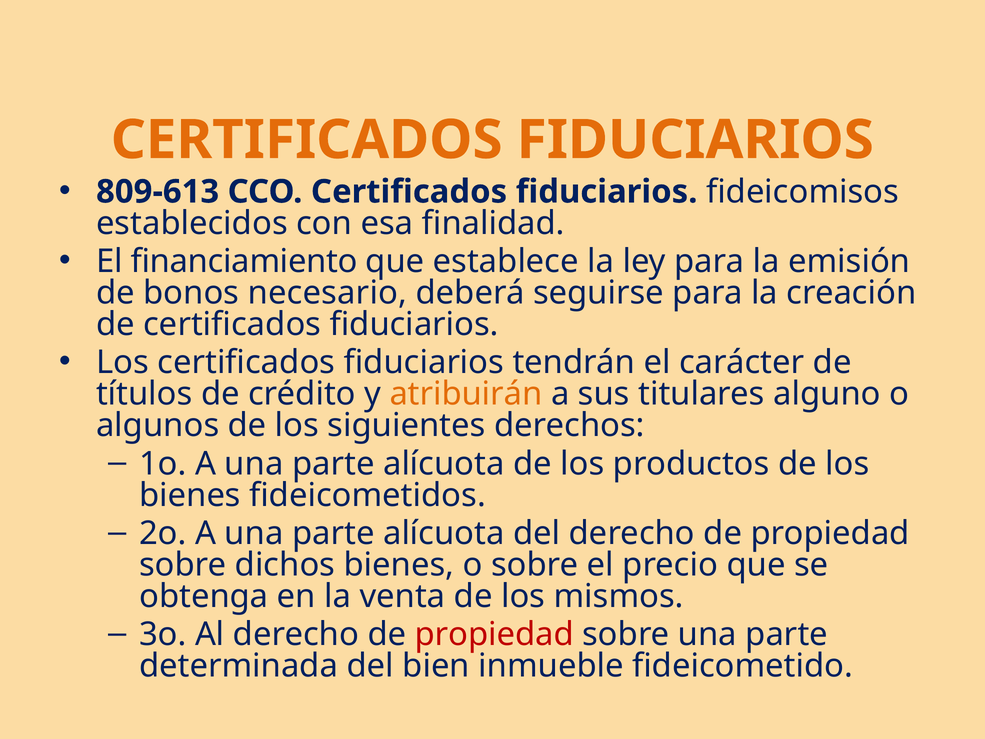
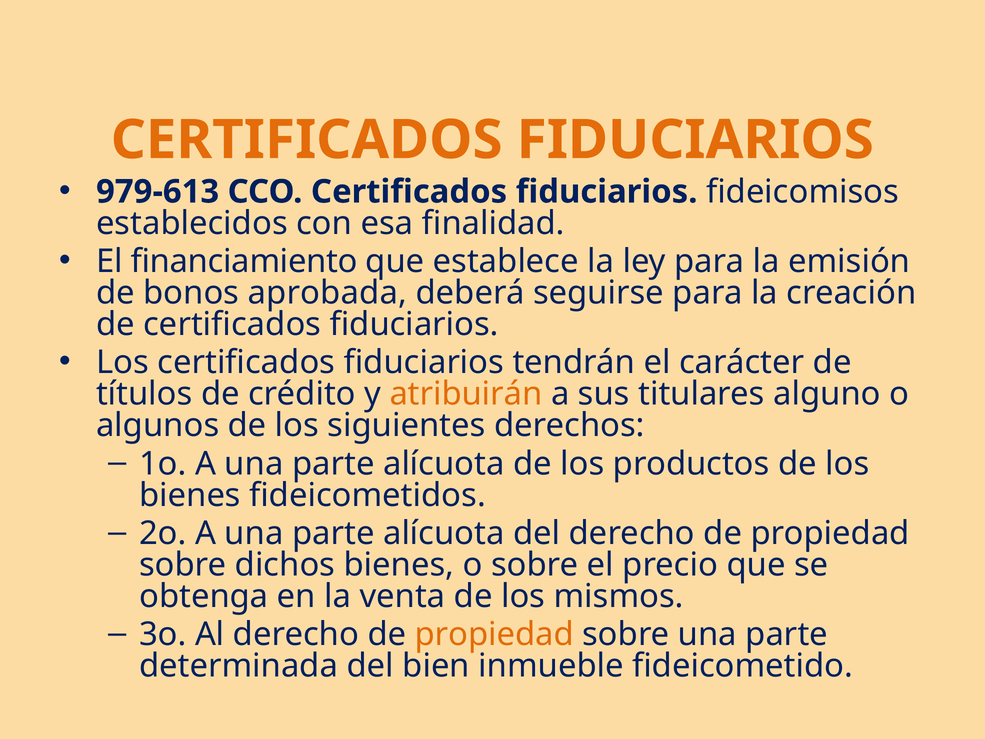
809-613: 809-613 -> 979-613 (158, 192)
necesario: necesario -> aprobada (327, 293)
propiedad colour: red -> orange (494, 634)
